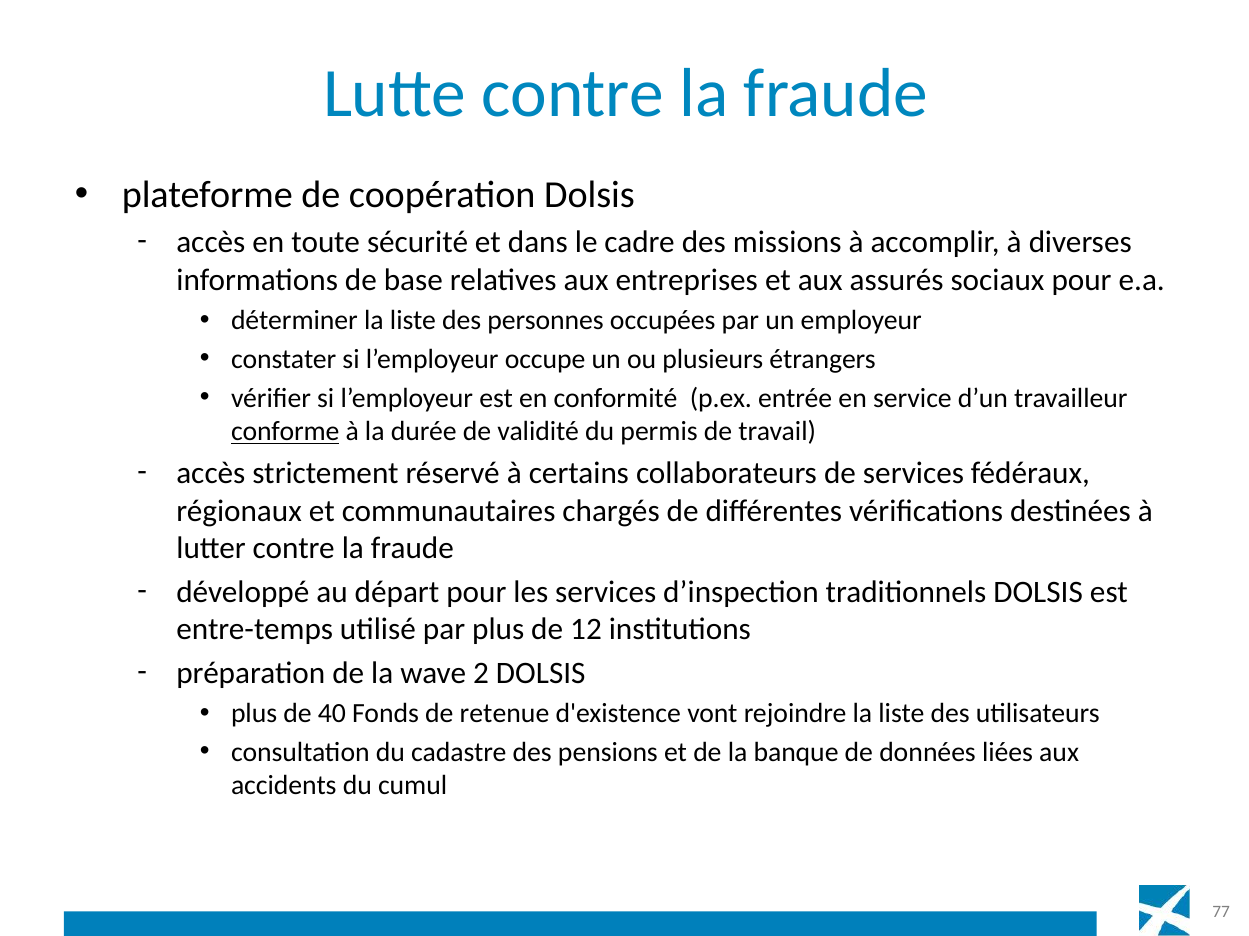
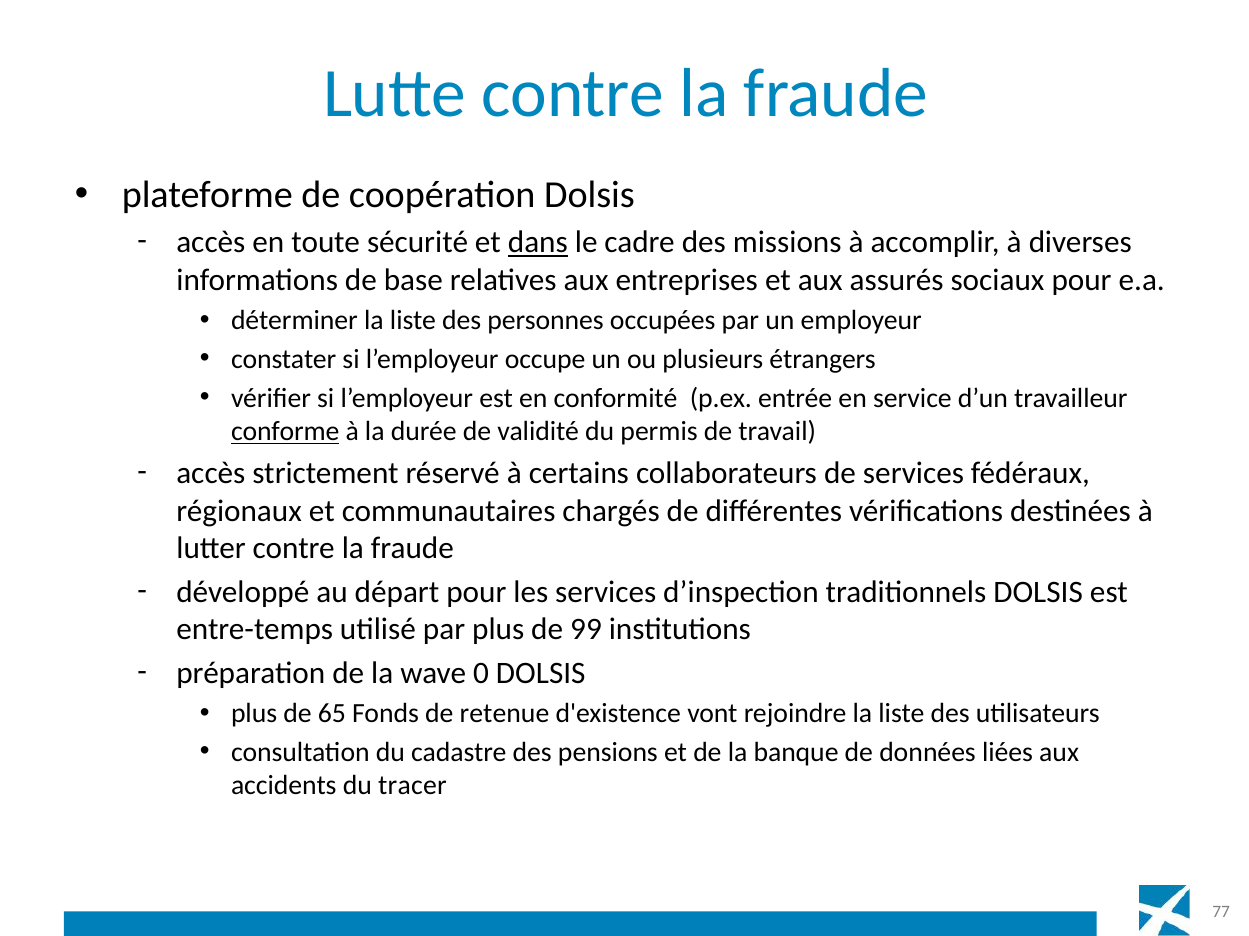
dans underline: none -> present (538, 243)
12: 12 -> 99 (586, 630)
2: 2 -> 0 (481, 673)
40: 40 -> 65 (332, 714)
cumul: cumul -> tracer (412, 786)
